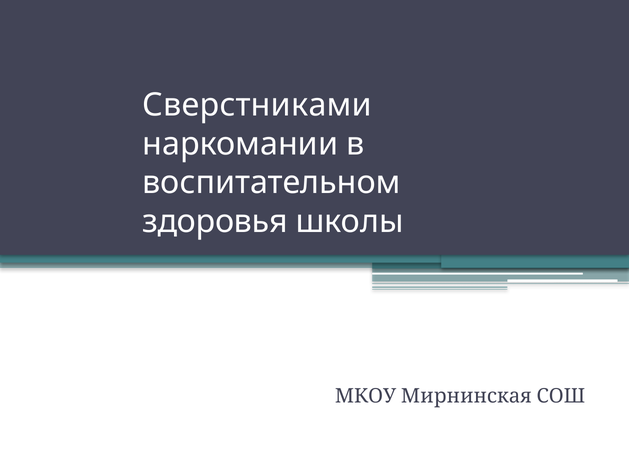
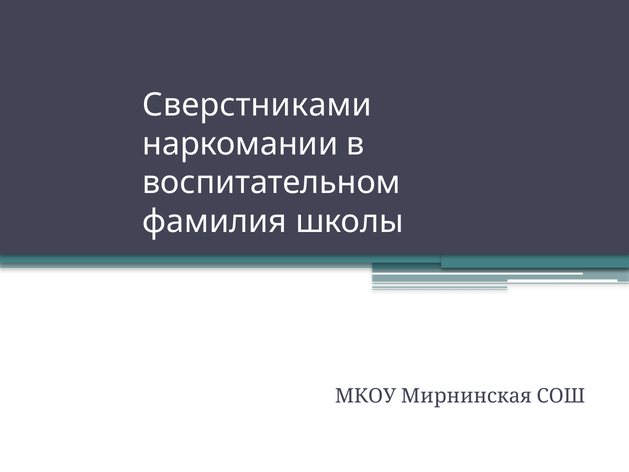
здоровья: здоровья -> фамилия (215, 221)
